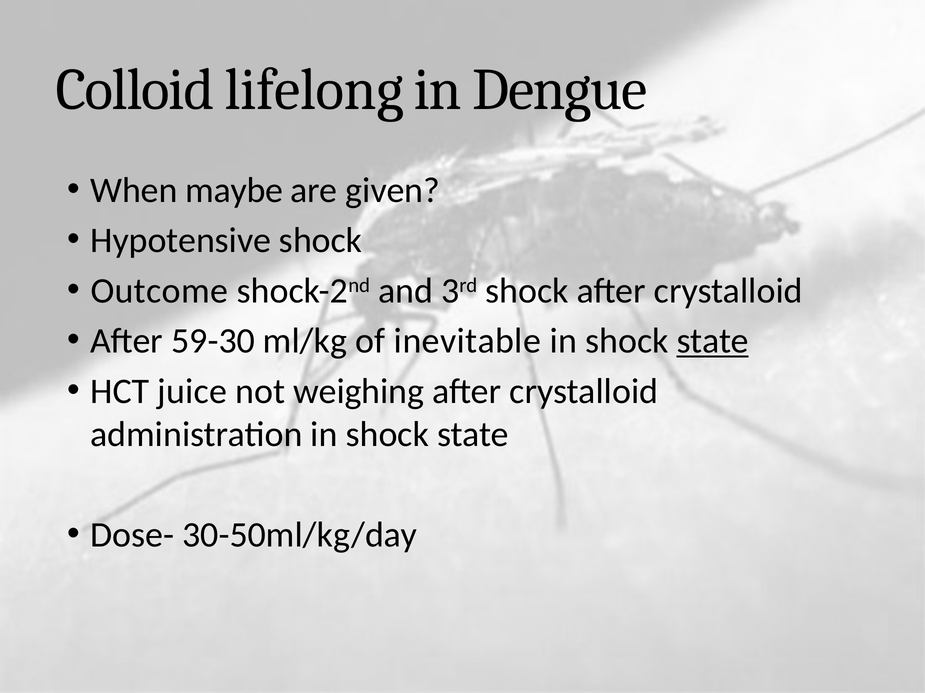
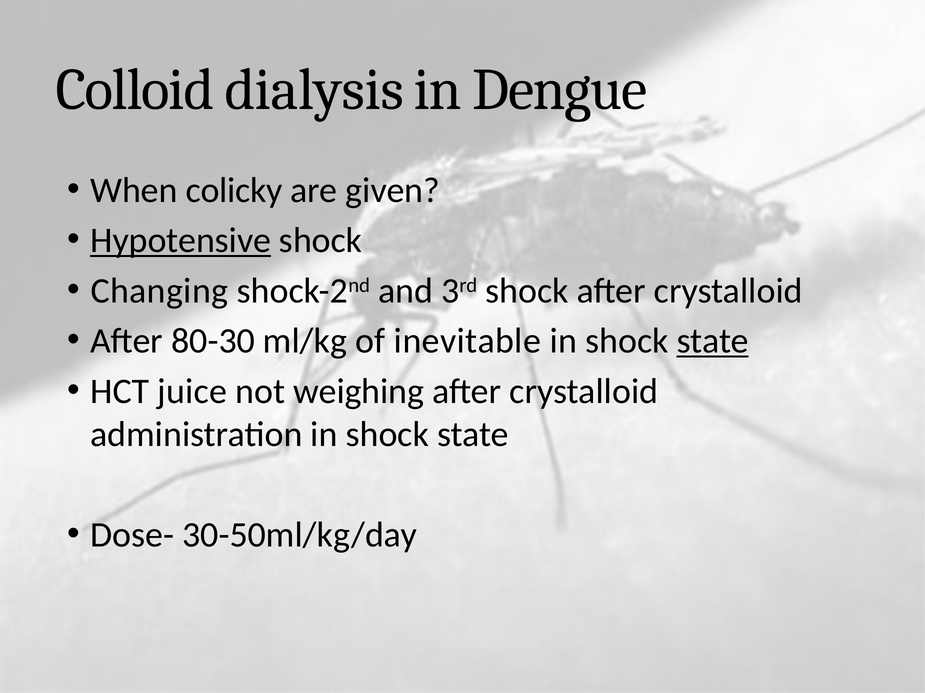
lifelong: lifelong -> dialysis (314, 90)
maybe: maybe -> colicky (234, 191)
Hypotensive underline: none -> present (181, 241)
Outcome: Outcome -> Changing (159, 291)
59-30: 59-30 -> 80-30 (213, 341)
